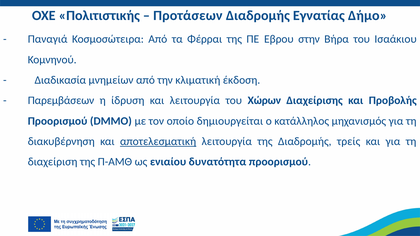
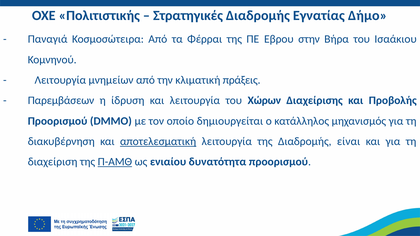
Προτάσεων: Προτάσεων -> Στρατηγικές (188, 15)
Διαδικασία: Διαδικασία -> Λειτουργία (60, 80)
έκδοση: έκδοση -> πράξεις (242, 80)
τρείς: τρείς -> είναι (349, 142)
Π-ΑΜΘ underline: none -> present (115, 162)
